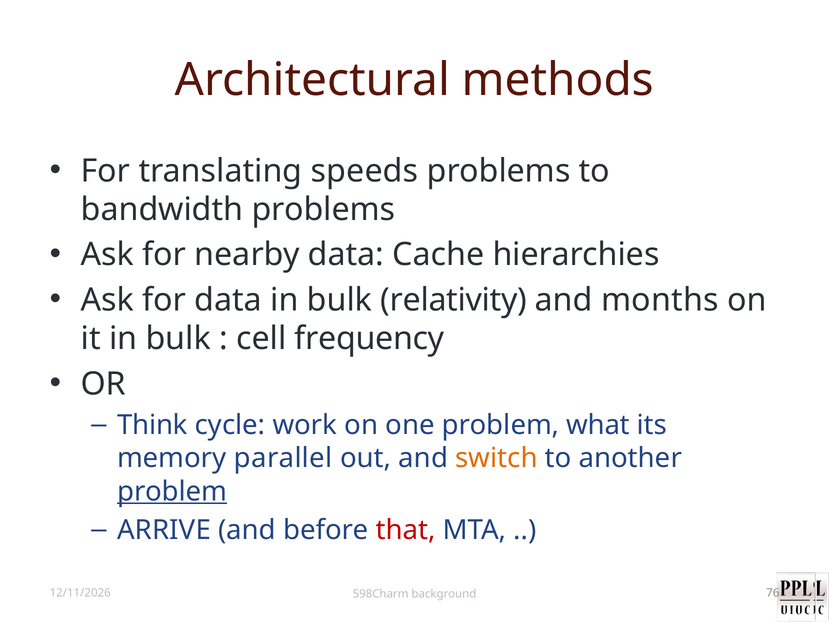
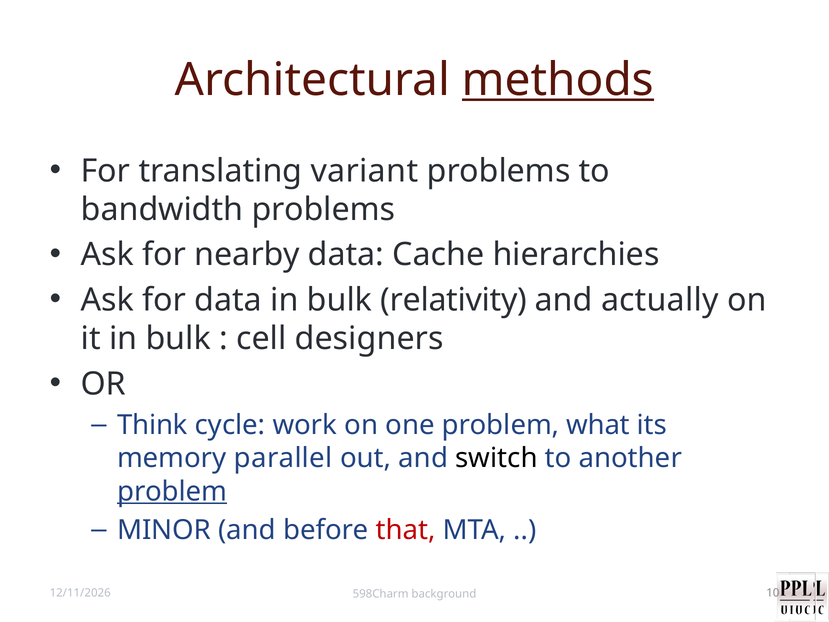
methods underline: none -> present (558, 80)
speeds: speeds -> variant (364, 171)
months: months -> actually (660, 300)
frequency: frequency -> designers (369, 339)
switch colour: orange -> black (496, 458)
ARRIVE: ARRIVE -> MINOR (164, 530)
76: 76 -> 10 (773, 593)
